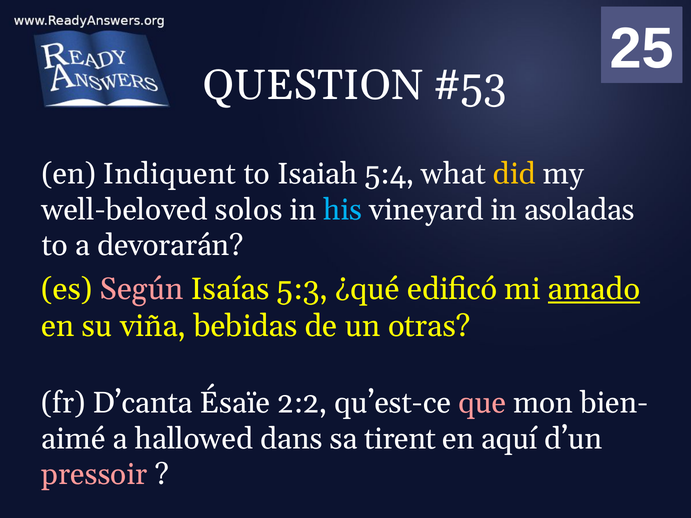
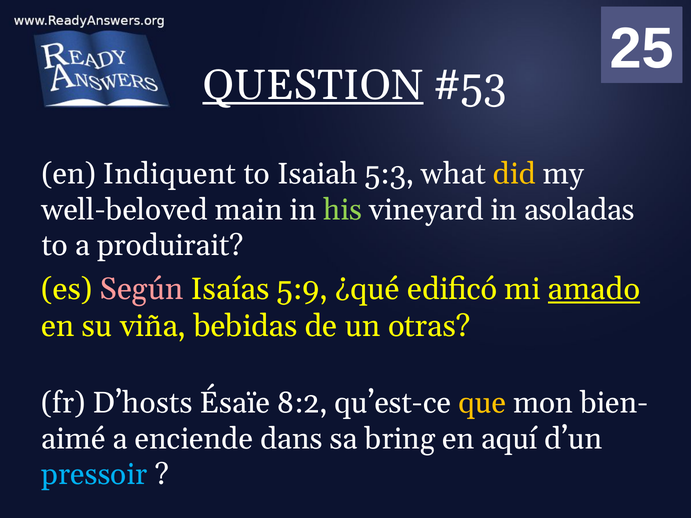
QUESTION underline: none -> present (313, 85)
5:4: 5:4 -> 5:3 (389, 174)
solos: solos -> main (249, 210)
his colour: light blue -> light green (343, 210)
devorarán: devorarán -> produirait (170, 246)
5:3: 5:3 -> 5:9 (302, 289)
D’canta: D’canta -> D’hosts (143, 403)
2:2: 2:2 -> 8:2 (302, 403)
que colour: pink -> yellow (482, 403)
hallowed: hallowed -> enciende (194, 439)
tirent: tirent -> bring (400, 439)
pressoir colour: pink -> light blue (94, 475)
